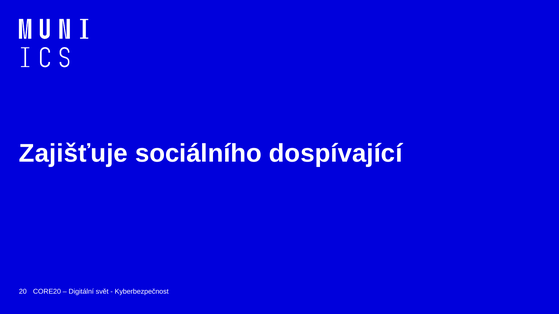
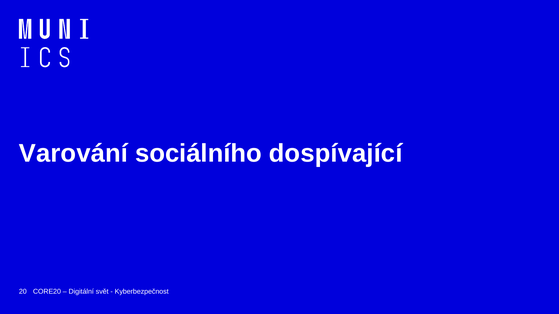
Zajišťuje: Zajišťuje -> Varování (73, 154)
